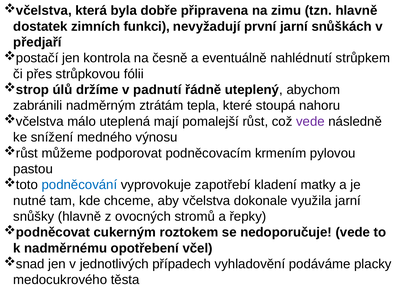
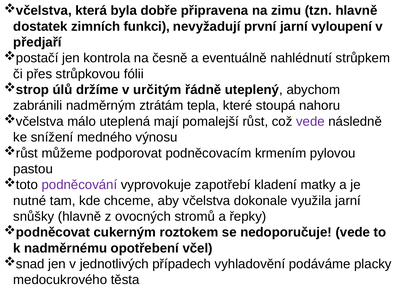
snůškách: snůškách -> vyloupení (342, 26)
padnutí: padnutí -> určitým (157, 90)
podněcování colour: blue -> purple (79, 185)
